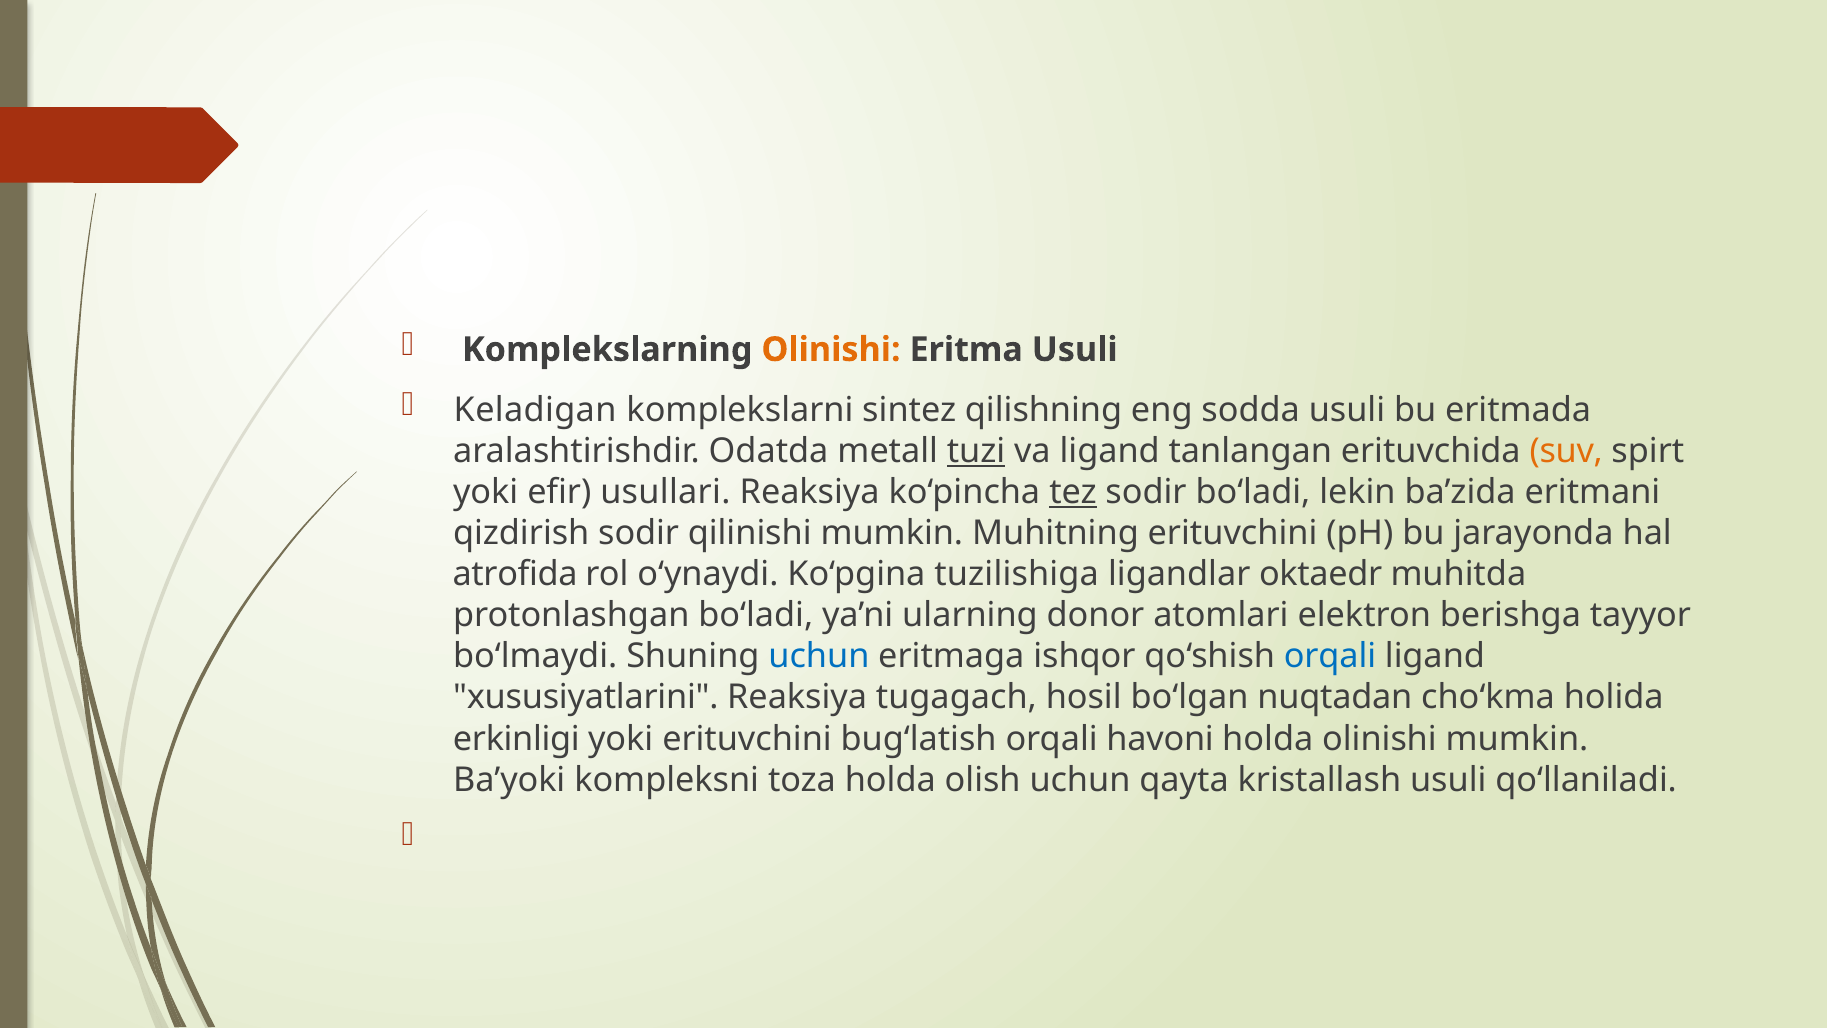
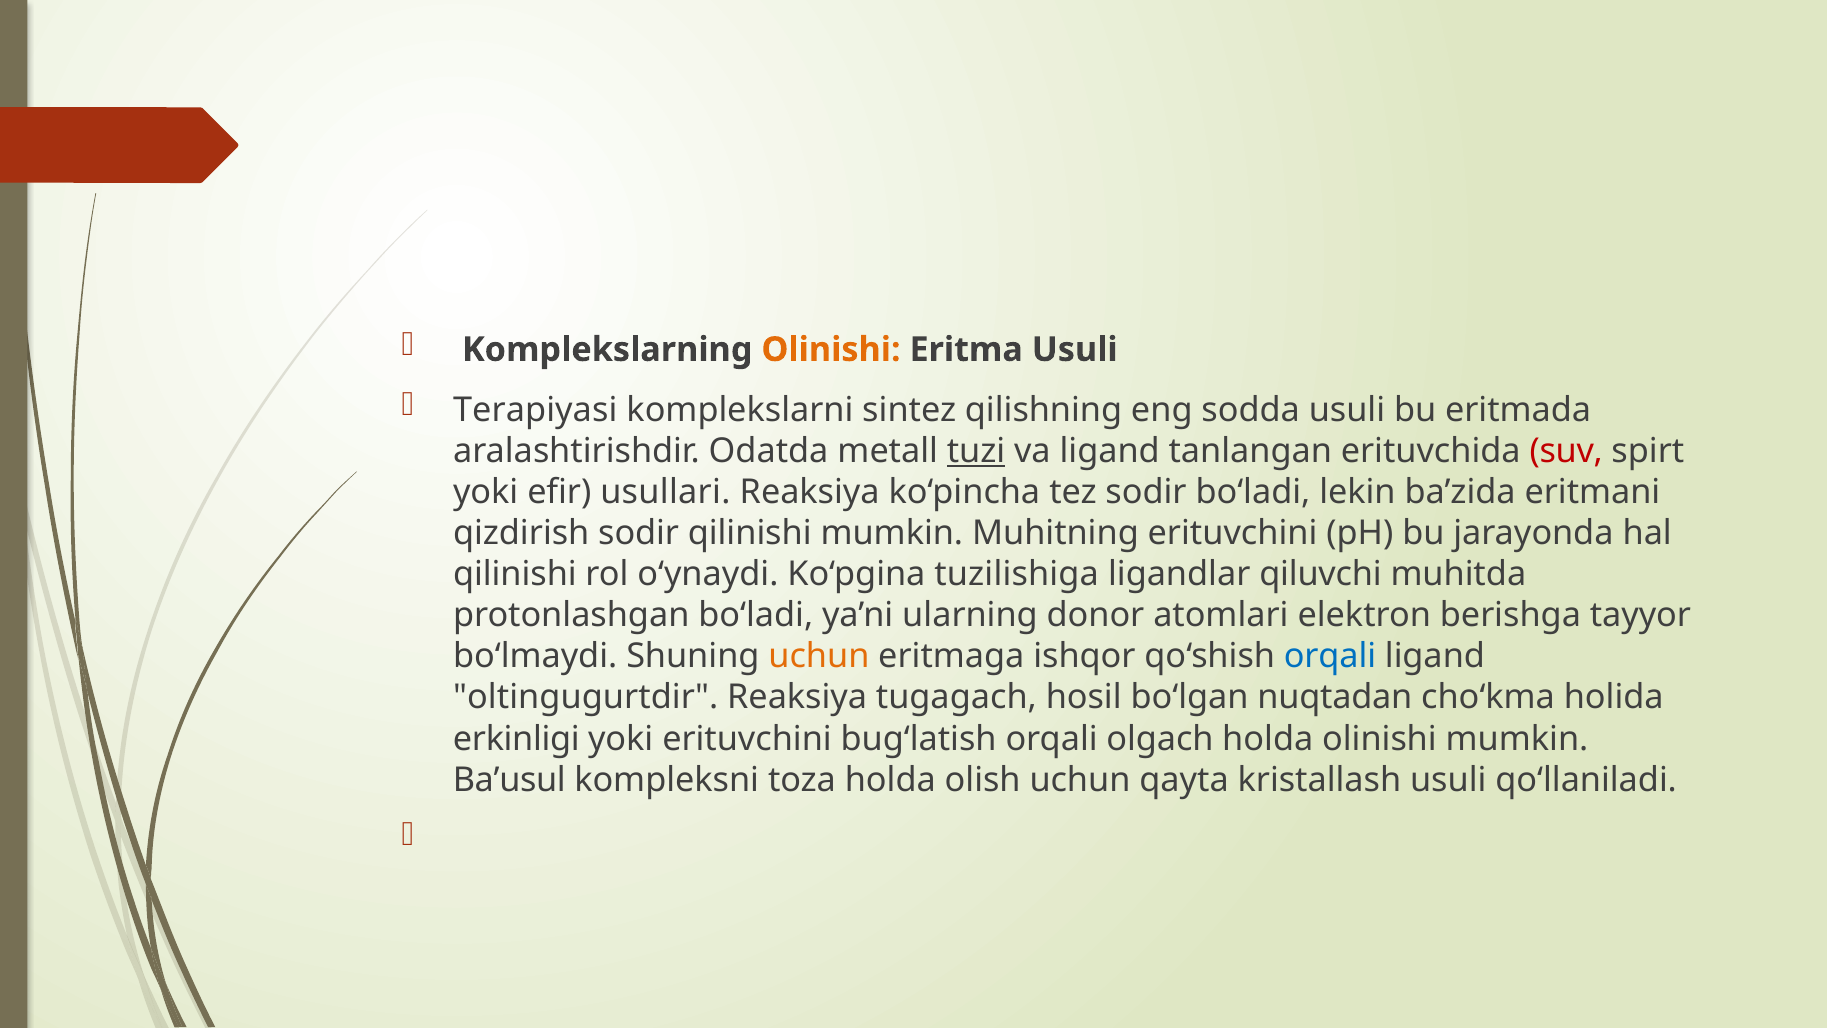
Keladigan: Keladigan -> Terapiyasi (535, 410)
suv colour: orange -> red (1566, 451)
tez underline: present -> none (1073, 492)
atrofida: atrofida -> qilinishi (515, 574)
oktaedr: oktaedr -> qiluvchi (1321, 574)
uchun colour: blue -> orange (819, 656)
xususiyatlarini: xususiyatlarini -> oltingugurtdir (586, 697)
havoni: havoni -> olgach (1160, 739)
Ba’yoki: Ba’yoki -> Ba’usul (509, 780)
